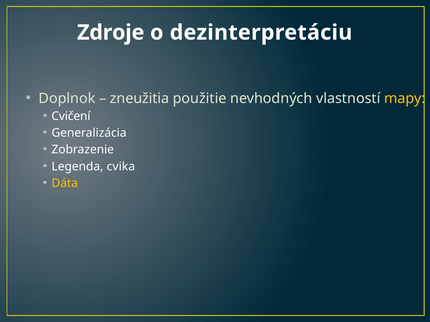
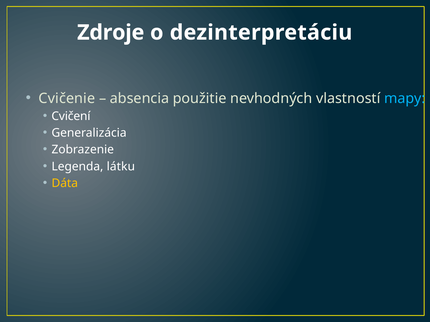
Doplnok: Doplnok -> Cvičenie (67, 99)
zneužitia: zneužitia -> absencia (140, 99)
mapy colour: yellow -> light blue (405, 99)
cvika: cvika -> látku (121, 167)
